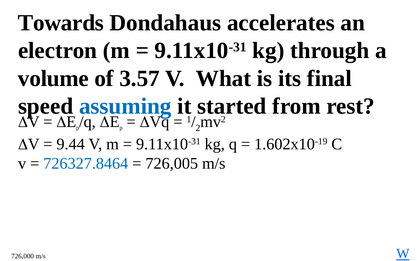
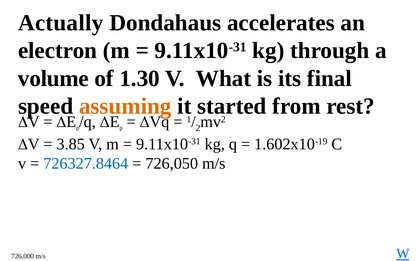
Towards: Towards -> Actually (61, 23)
3.57: 3.57 -> 1.30 (140, 78)
assuming colour: blue -> orange (125, 106)
9.44: 9.44 -> 3.85 (71, 144)
726,005: 726,005 -> 726,050 (172, 163)
